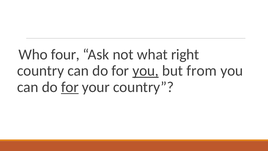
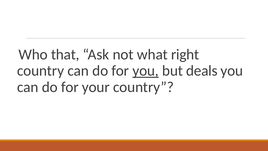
four: four -> that (65, 54)
from: from -> deals (202, 71)
for underline: present -> none (70, 87)
